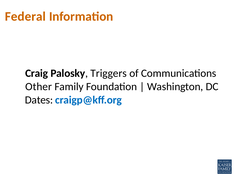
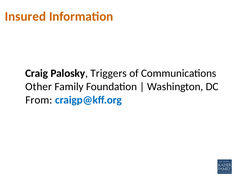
Federal: Federal -> Insured (25, 16)
Dates: Dates -> From (39, 100)
